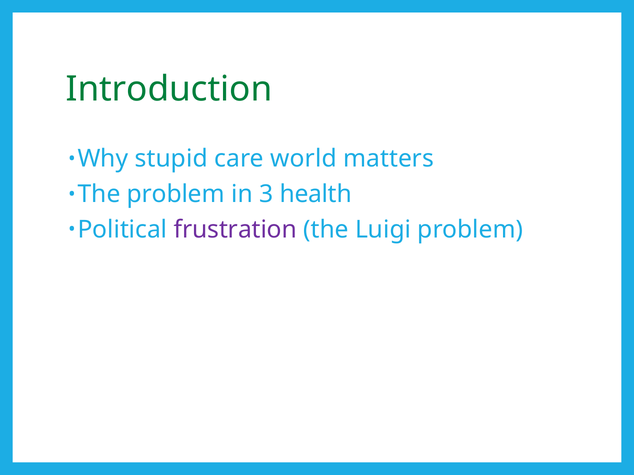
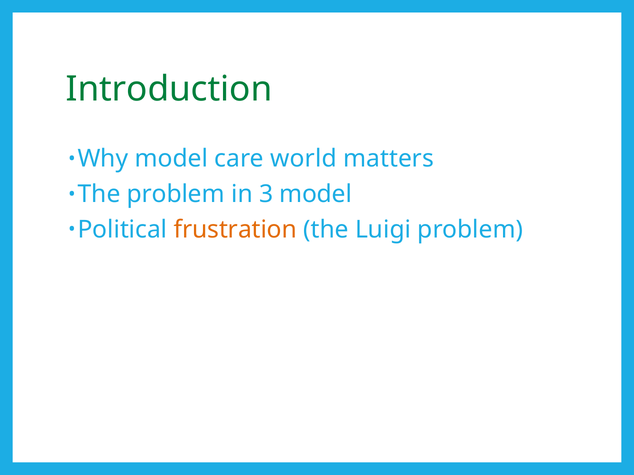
Why stupid: stupid -> model (171, 159)
3 health: health -> model (316, 194)
frustration colour: purple -> orange (235, 230)
